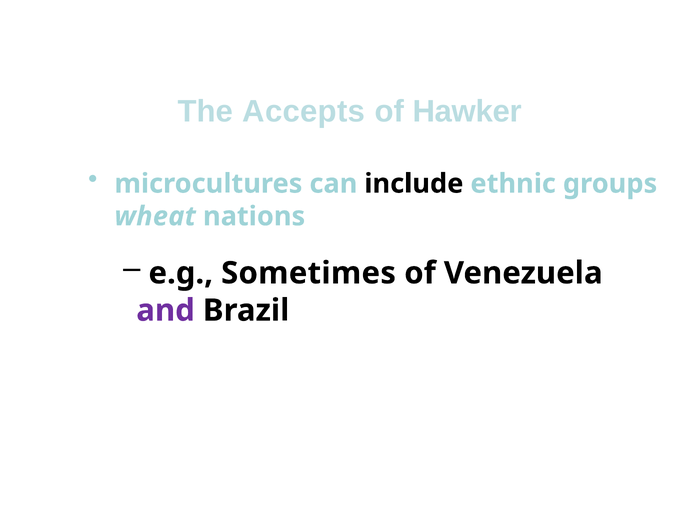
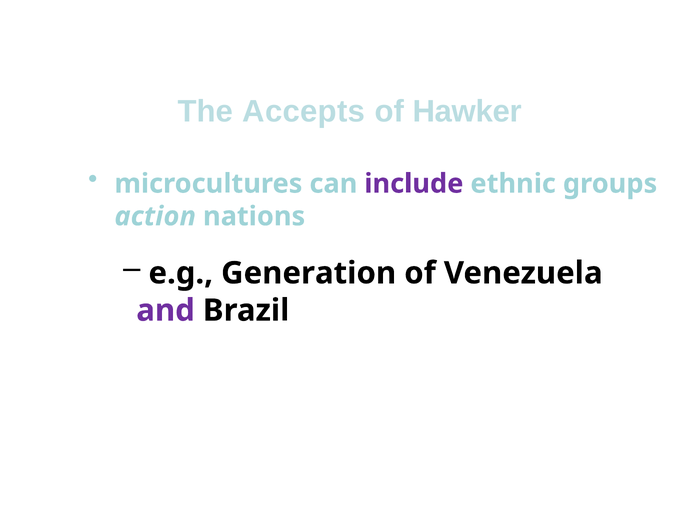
include colour: black -> purple (414, 184)
wheat: wheat -> action (155, 216)
Sometimes: Sometimes -> Generation (309, 273)
